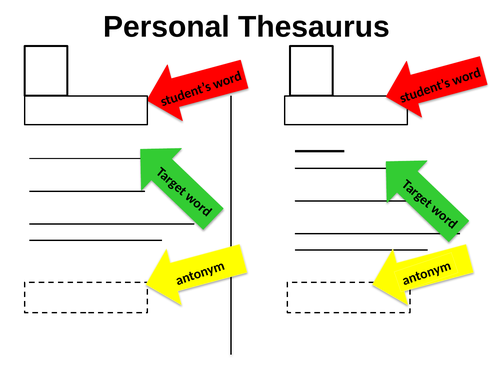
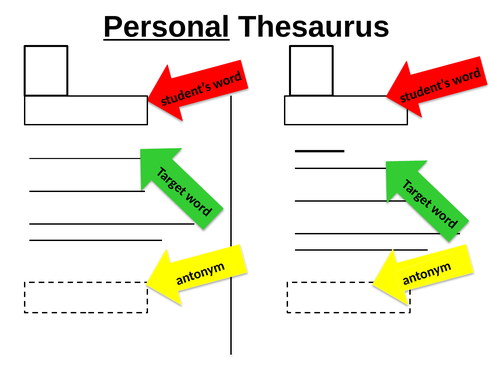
Personal underline: none -> present (166, 27)
